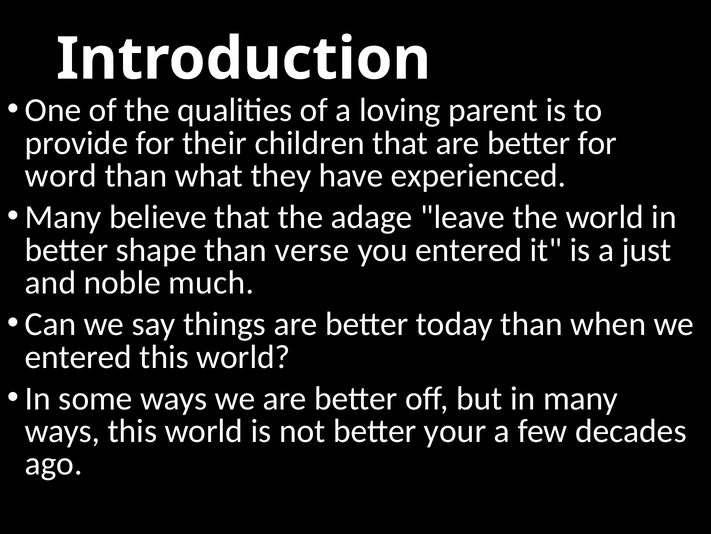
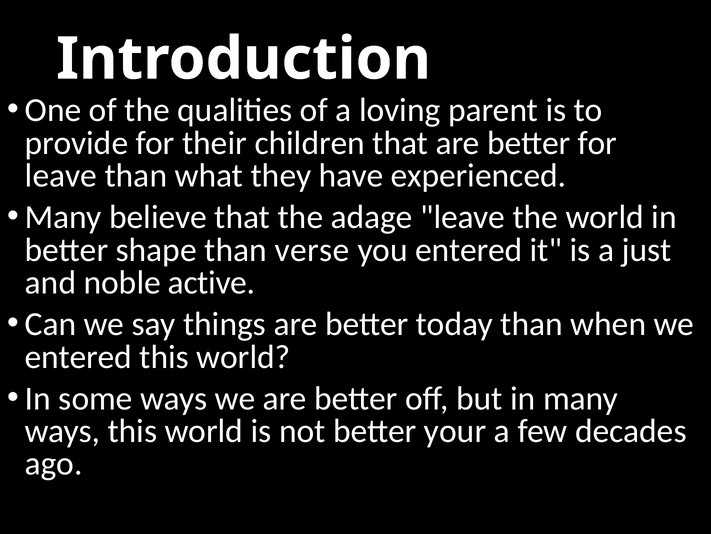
word: word -> leave (61, 175)
much: much -> active (212, 282)
